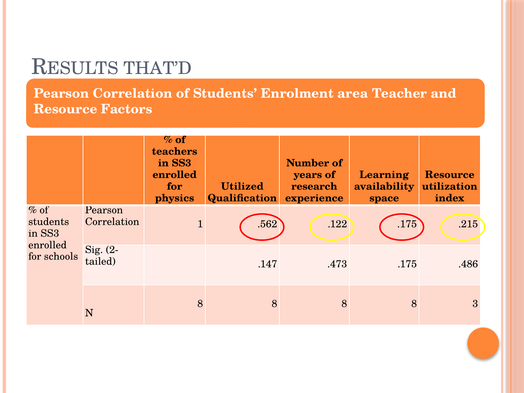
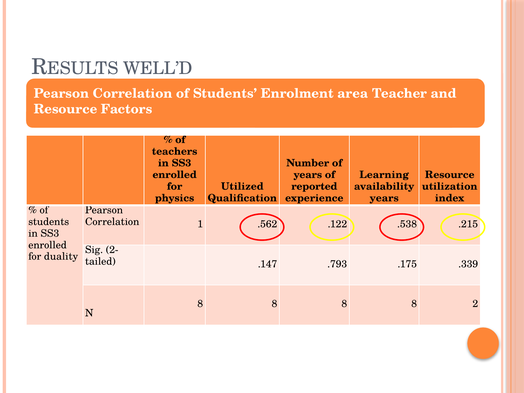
THAT’D: THAT’D -> WELL’D (158, 68)
research: research -> reported (314, 186)
space: space -> years (384, 198)
.122 .175: .175 -> .538 (407, 224)
schools: schools -> duality (61, 257)
.473: .473 -> .793 (337, 264)
.486: .486 -> .339 (468, 264)
3: 3 -> 2 (475, 304)
